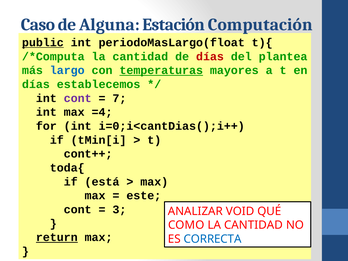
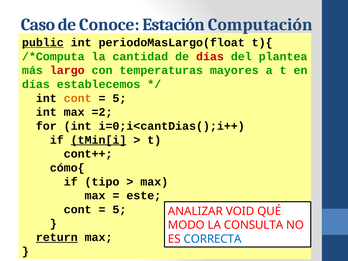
Alguna: Alguna -> Conoce (109, 25)
largo colour: blue -> red (67, 70)
temperaturas underline: present -> none (161, 70)
cont colour: purple -> orange (78, 98)
7: 7 -> 5 (119, 98)
=4: =4 -> =2 (102, 112)
tMin[i underline: none -> present (99, 140)
toda{: toda{ -> cómo{ (67, 168)
está: está -> tipo (102, 182)
3: 3 -> 5 (119, 210)
COMO: COMO -> MODO (186, 225)
CANTIDAD: CANTIDAD -> CONSULTA (254, 225)
